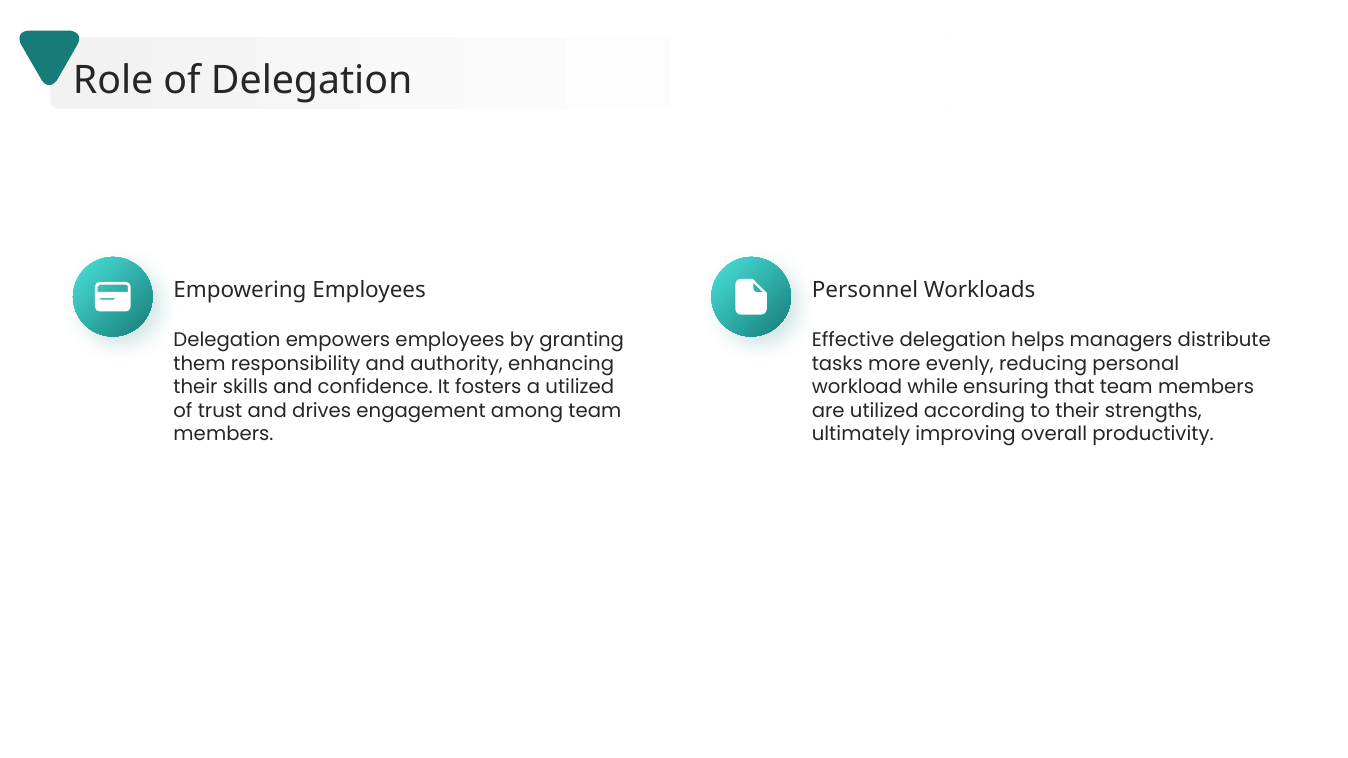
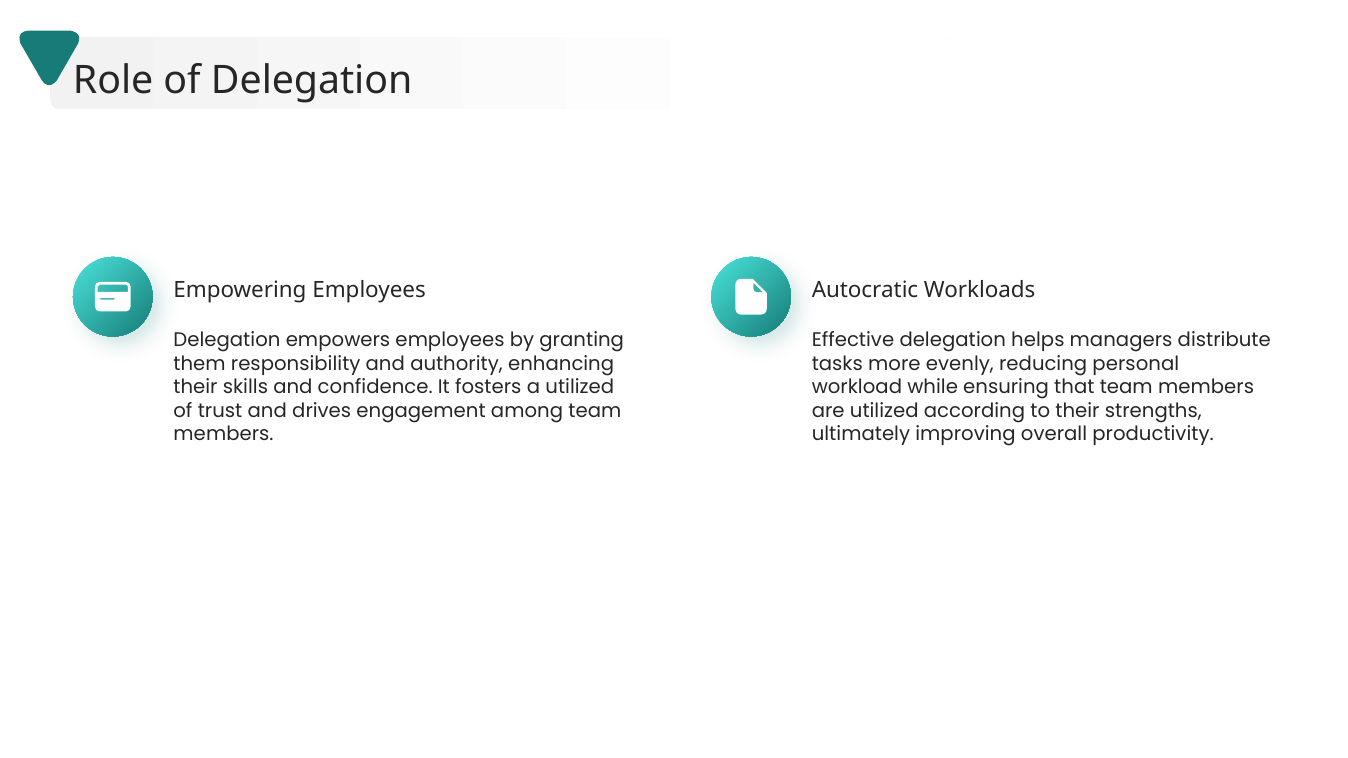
Personnel: Personnel -> Autocratic (865, 290)
